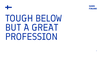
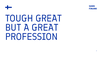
TOUGH BELOW: BELOW -> GREAT (49, 18)
